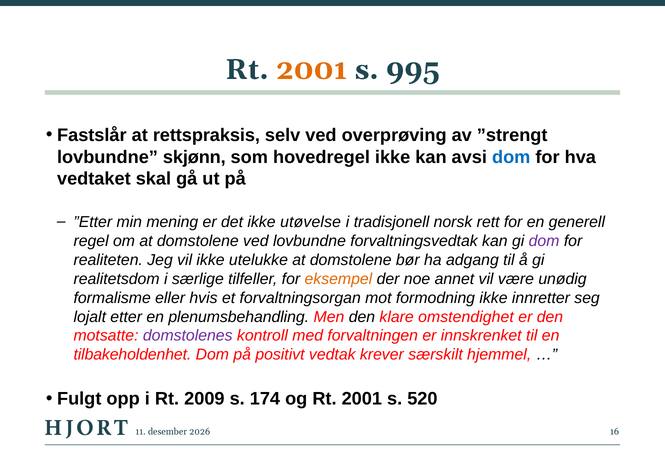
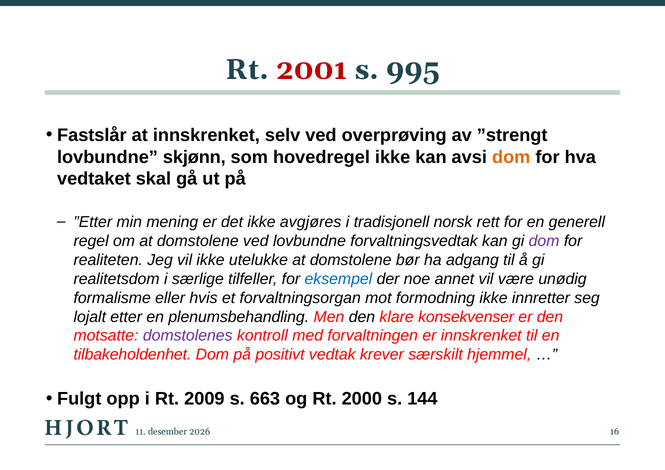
2001 colour: orange -> red (312, 70)
at rettspraksis: rettspraksis -> innskrenket (206, 135)
dom colour: blue -> orange (511, 157)
utøvelse: utøvelse -> avgjøres (311, 222)
eksempel colour: orange -> blue (338, 279)
omstendighet: omstendighet -> konsekvenser (466, 317)
174: 174 -> 663 (265, 399)
og Rt 2001: 2001 -> 2000 (362, 399)
520: 520 -> 144 (422, 399)
